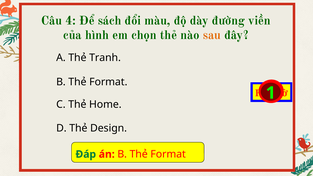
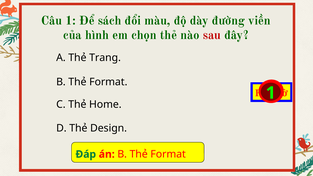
Câu 4: 4 -> 1 (71, 21)
sau colour: orange -> red (212, 35)
Tranh: Tranh -> Trang (105, 58)
